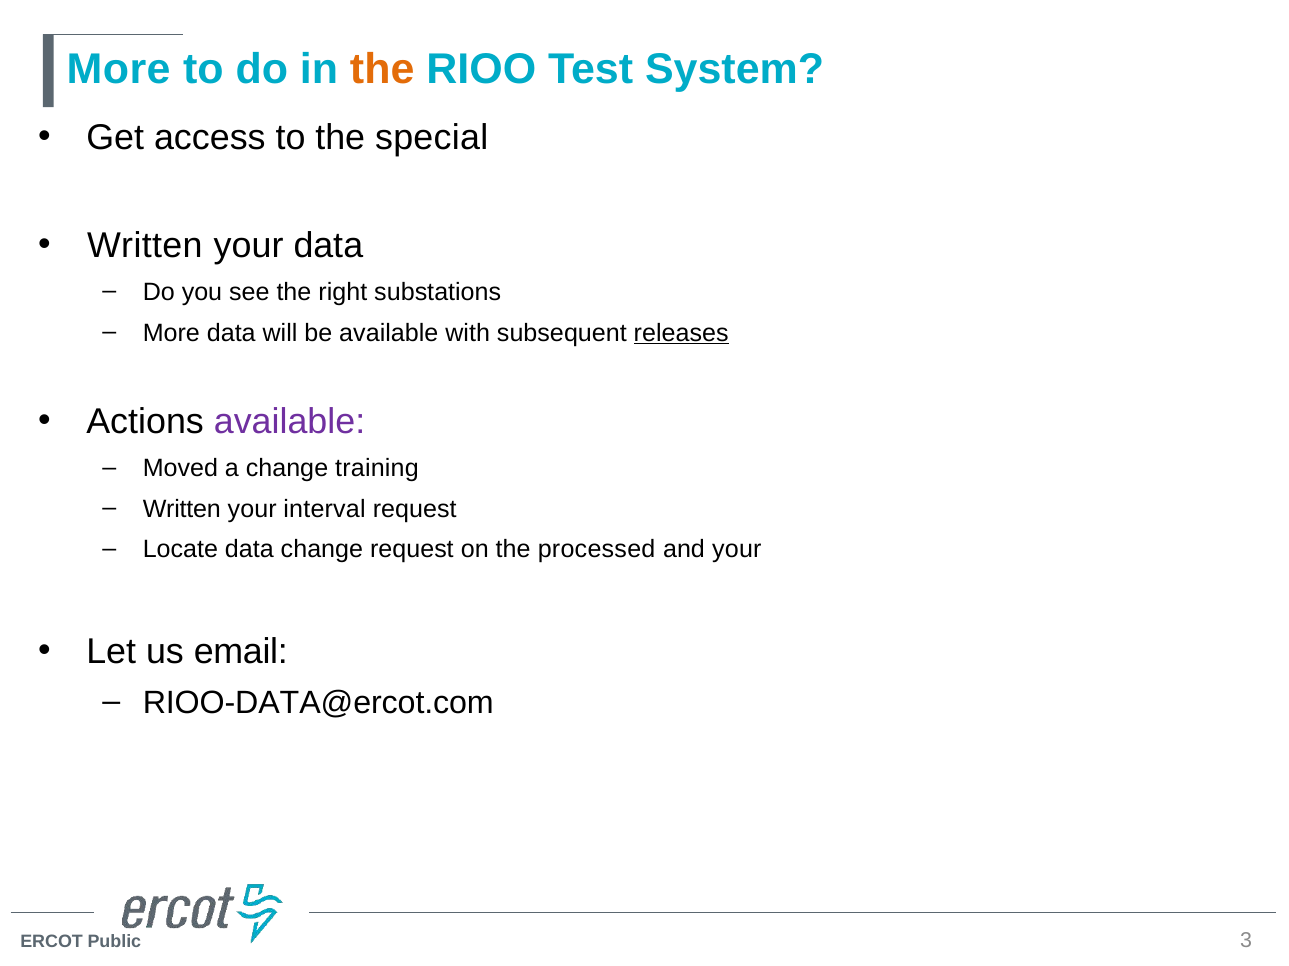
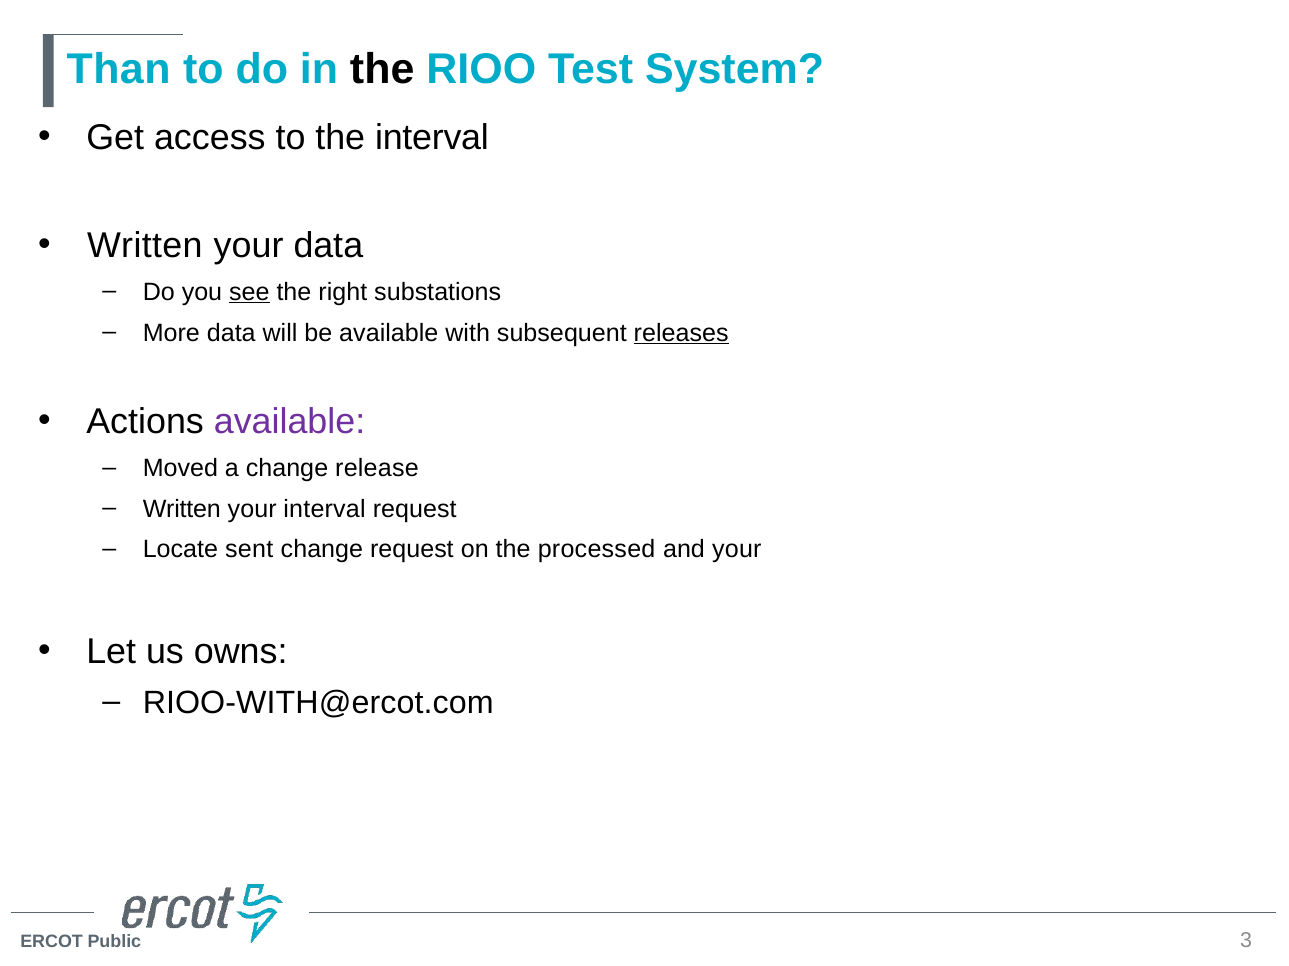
More: More -> Than (119, 69)
the colour: orange -> black (382, 69)
the special: special -> interval (432, 138)
see underline: none -> present (249, 292)
training: training -> release (377, 468)
Locate data: data -> sent (249, 550)
email: email -> owns (241, 652)
RIOO-DATA@ercot.com: RIOO-DATA@ercot.com -> RIOO-WITH@ercot.com (318, 703)
